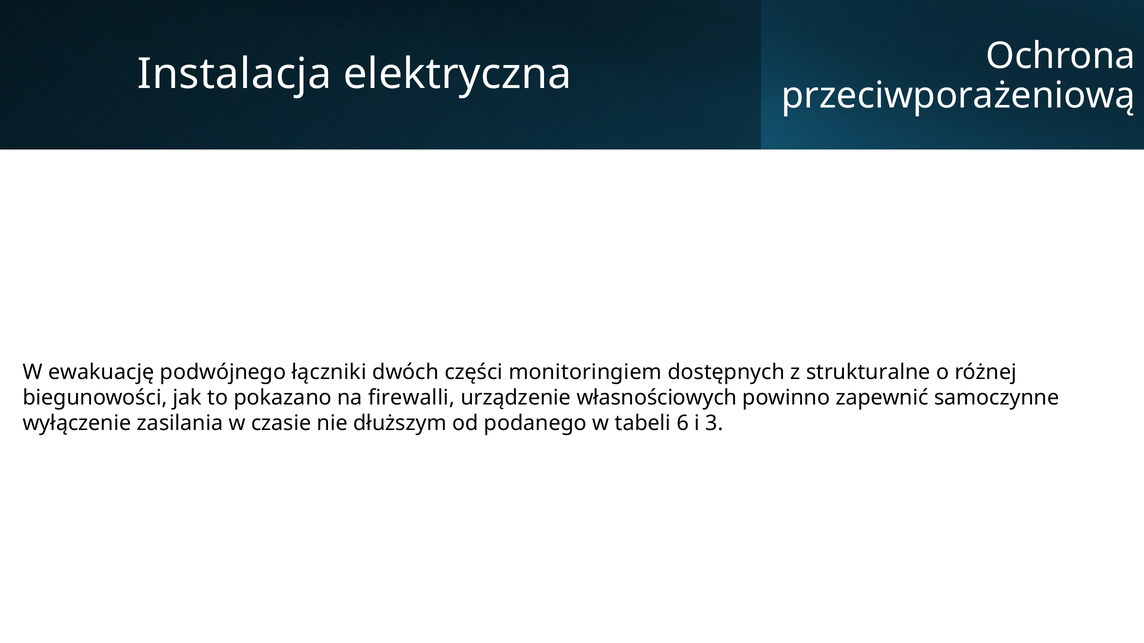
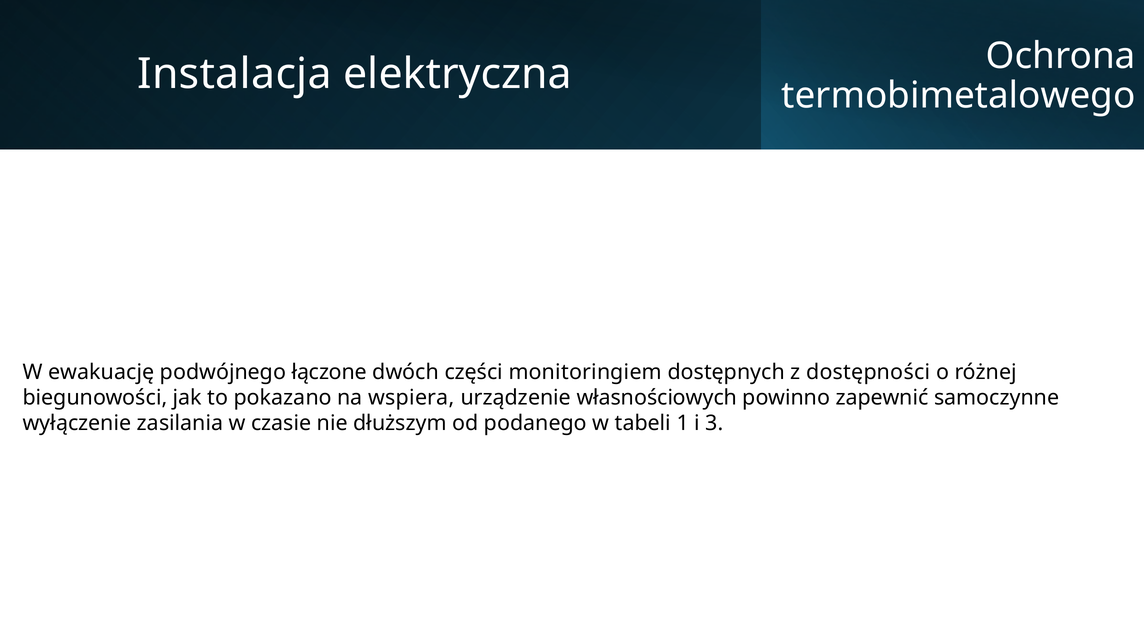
przeciwporażeniową: przeciwporażeniową -> termobimetalowego (958, 96)
łączniki: łączniki -> łączone (329, 372)
strukturalne: strukturalne -> dostępności (868, 372)
firewalli: firewalli -> wspiera (411, 398)
6: 6 -> 1 (683, 424)
